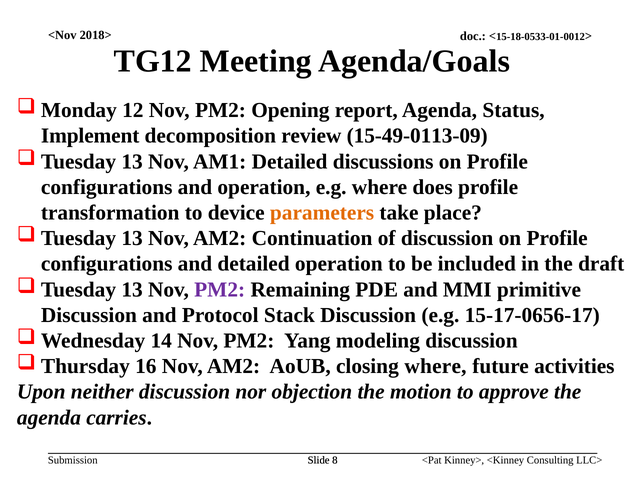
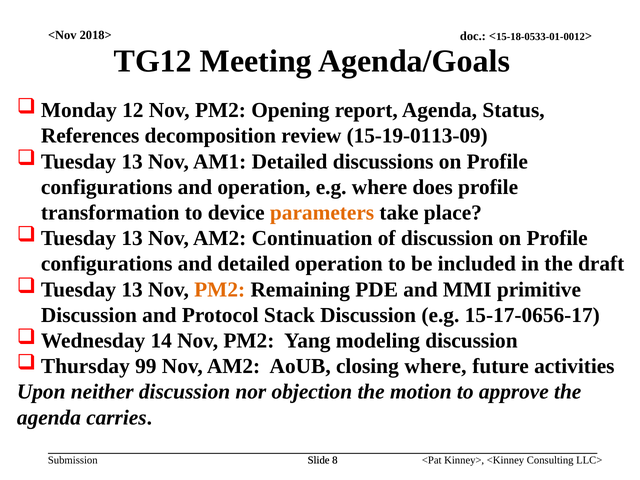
Implement: Implement -> References (90, 136)
15-49-0113-09: 15-49-0113-09 -> 15-19-0113-09 (417, 136)
PM2 colour: purple -> orange (220, 290)
16: 16 -> 99 (146, 366)
